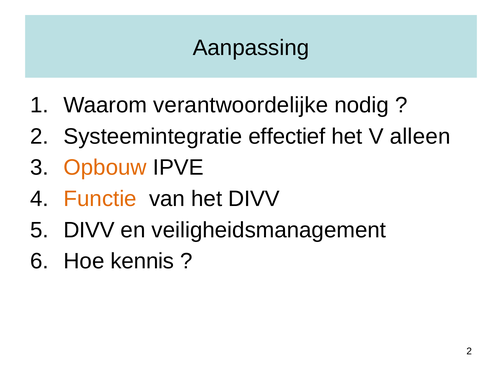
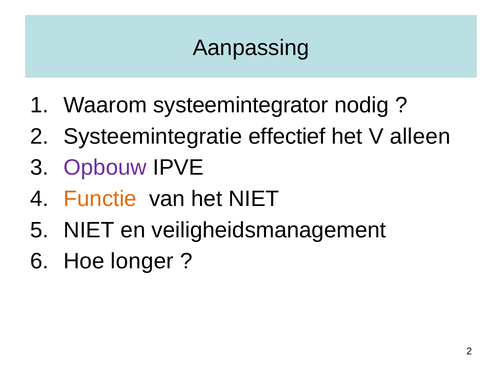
verantwoordelijke: verantwoordelijke -> systeemintegrator (241, 105)
Opbouw colour: orange -> purple (105, 168)
het DIVV: DIVV -> NIET (254, 199)
DIVV: DIVV -> NIET (89, 230)
kennis: kennis -> longer (142, 262)
